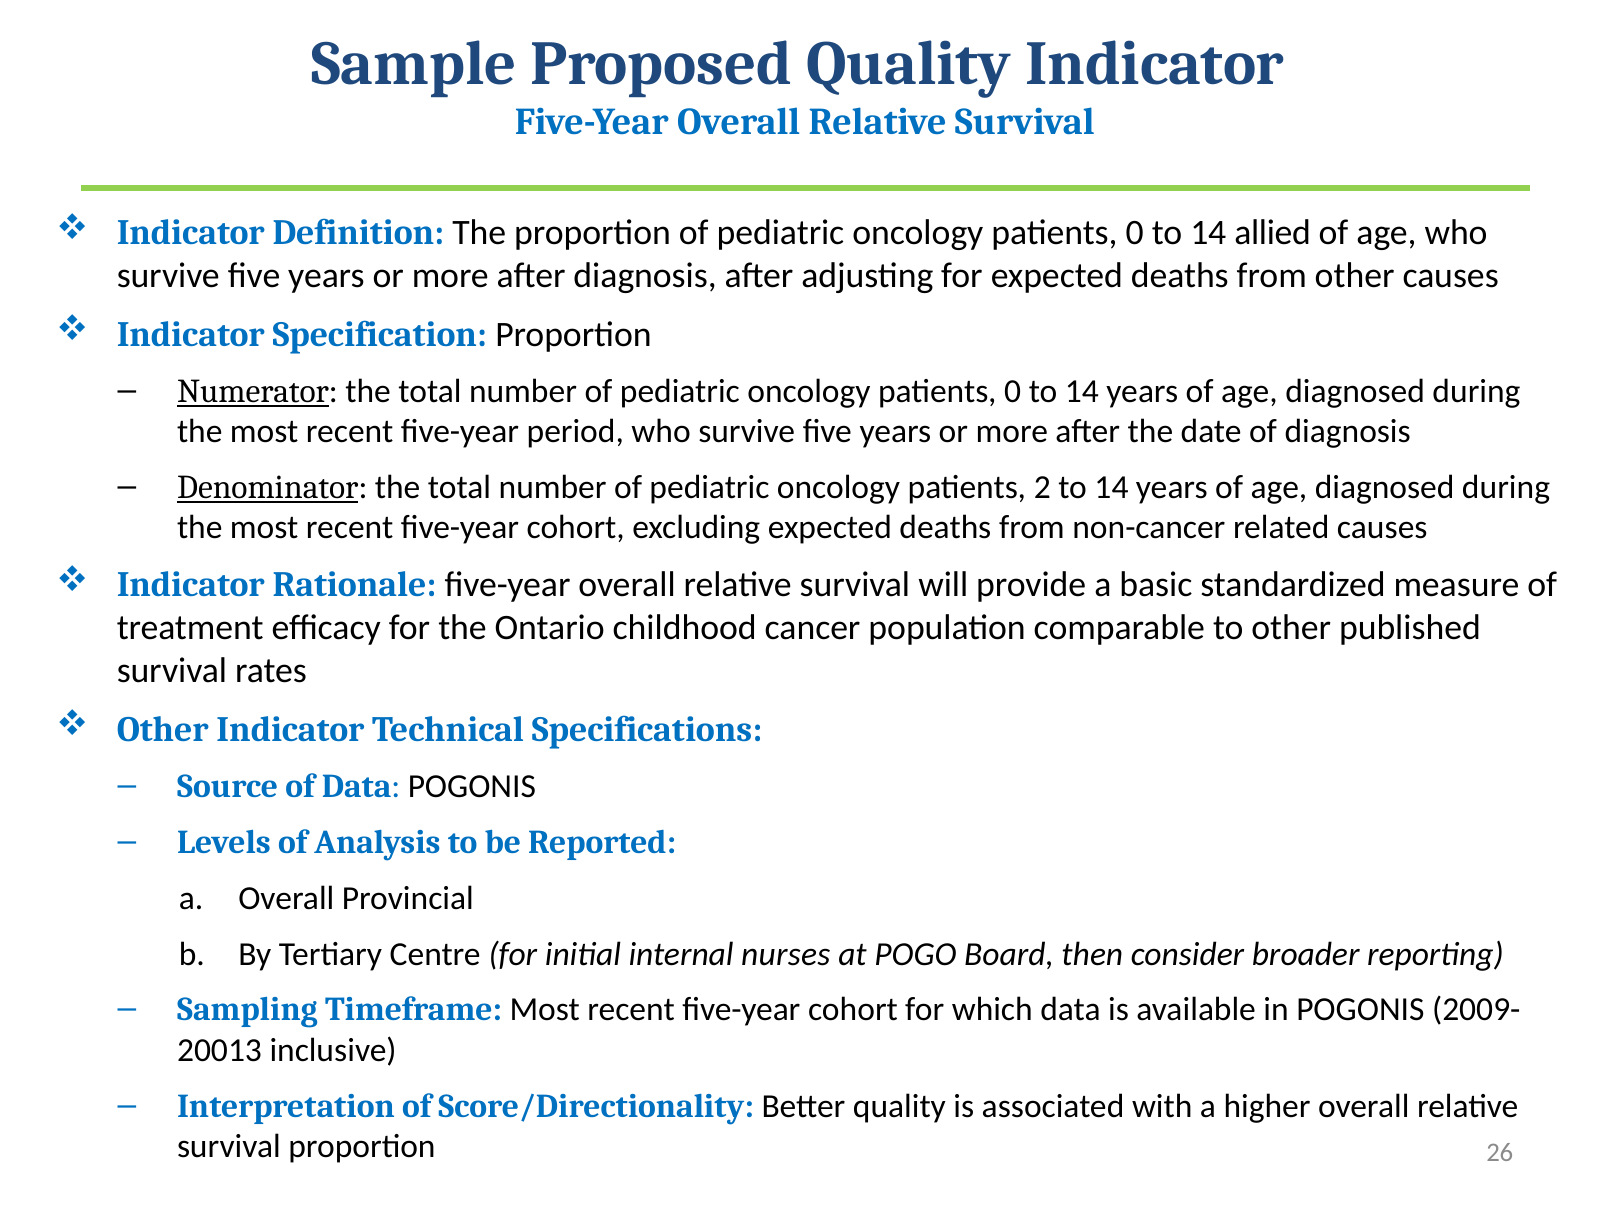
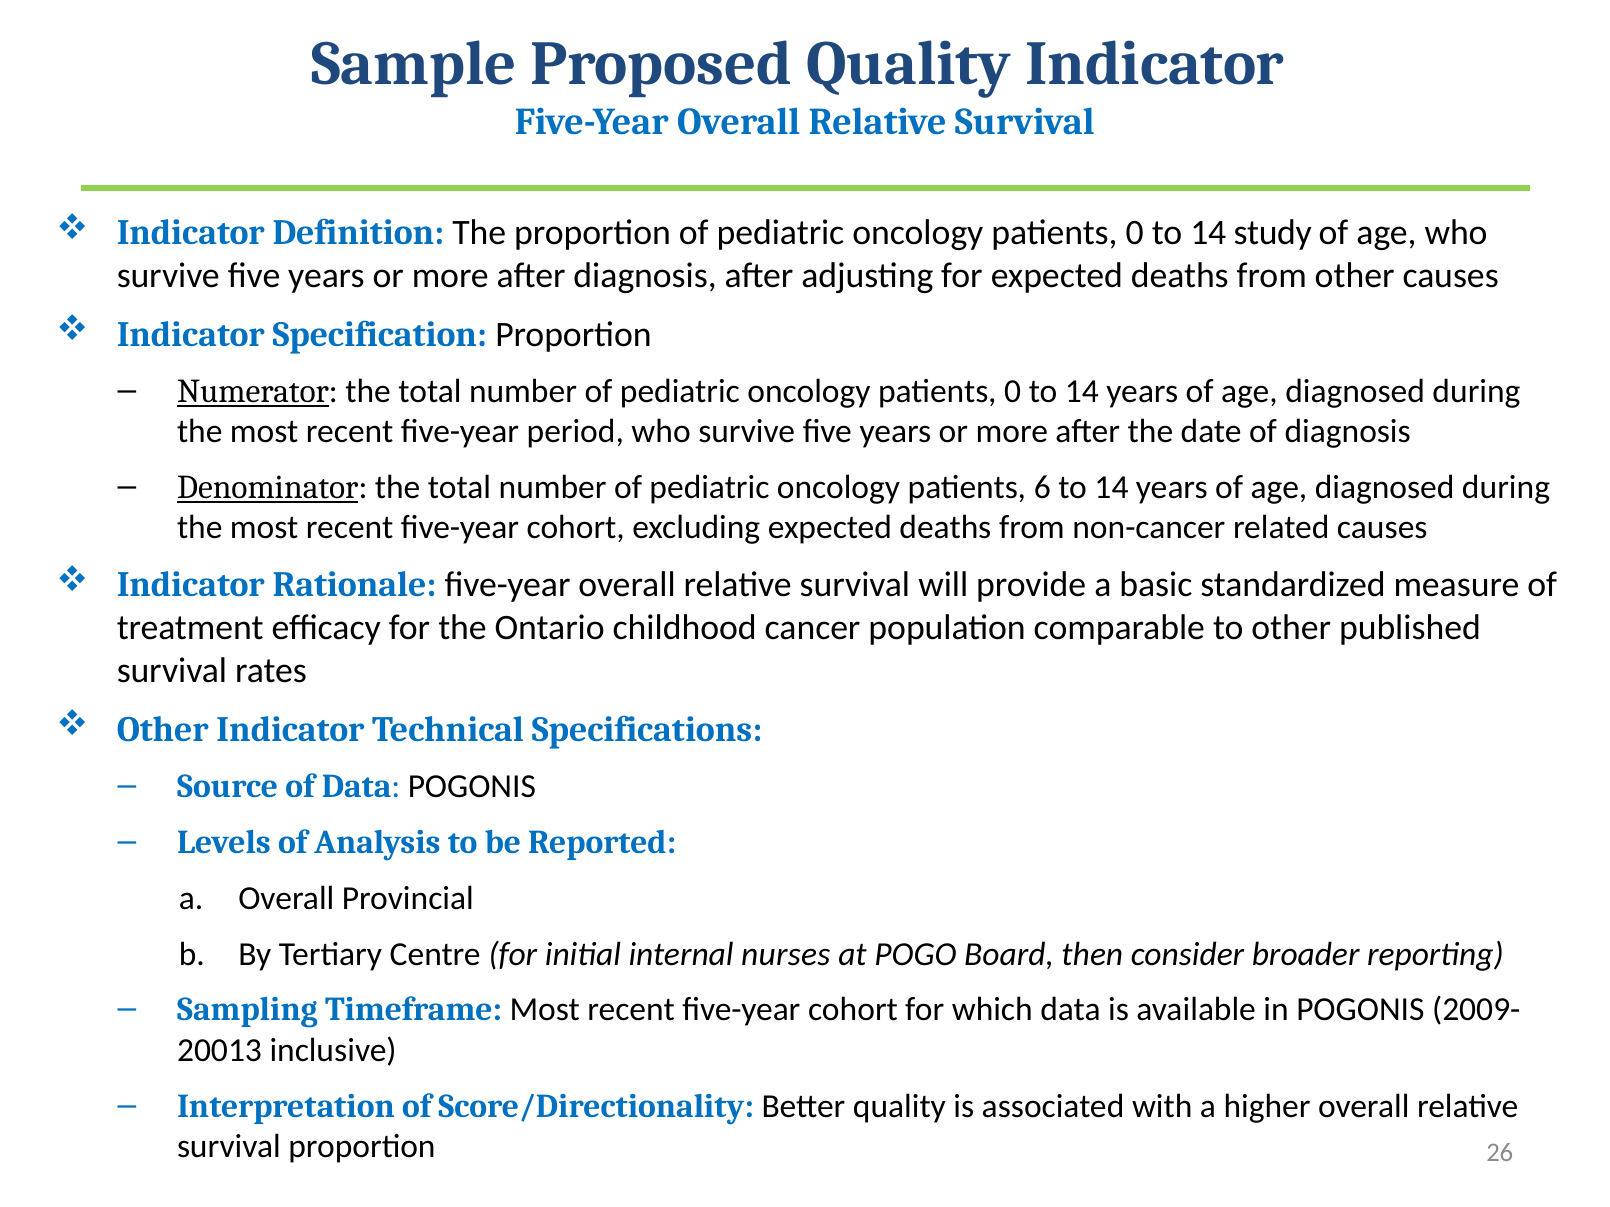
allied: allied -> study (1273, 233)
2: 2 -> 6 (1042, 488)
